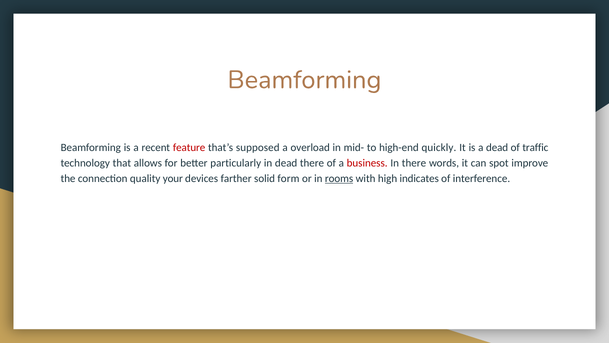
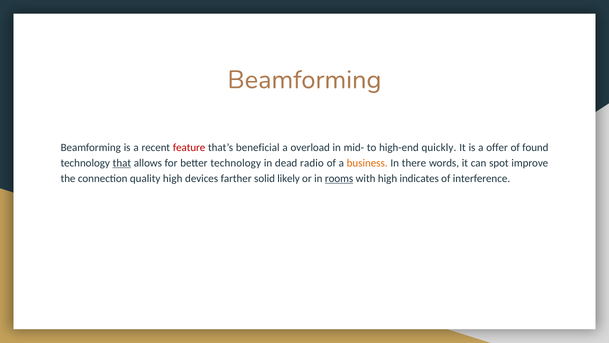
supposed: supposed -> beneficial (258, 147)
a dead: dead -> offer (497, 147)
traffic: traffic -> found (535, 147)
that underline: none -> present (122, 163)
better particularly: particularly -> technology (236, 163)
dead there: there -> radio (312, 163)
business colour: red -> orange (367, 163)
quality your: your -> high (173, 178)
form: form -> likely (289, 178)
